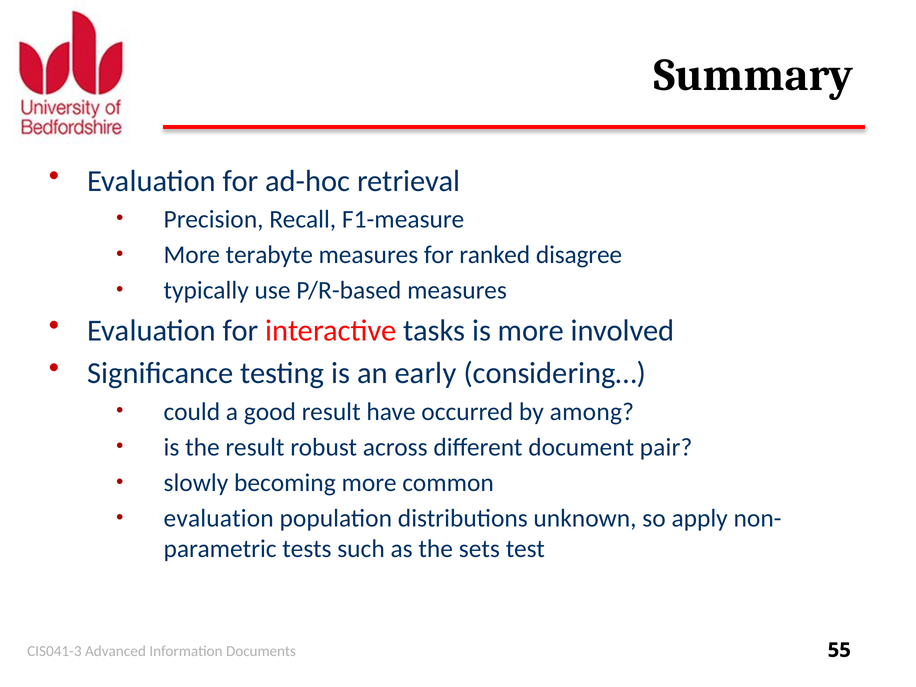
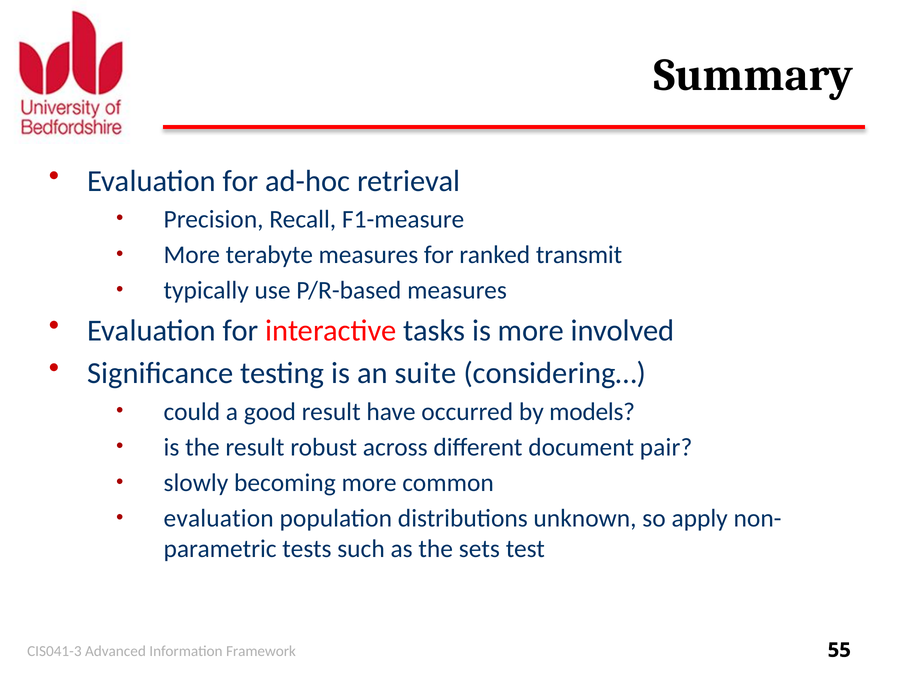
disagree: disagree -> transmit (579, 255)
early: early -> suite (425, 373)
among: among -> models (592, 412)
Documents: Documents -> Framework (261, 651)
